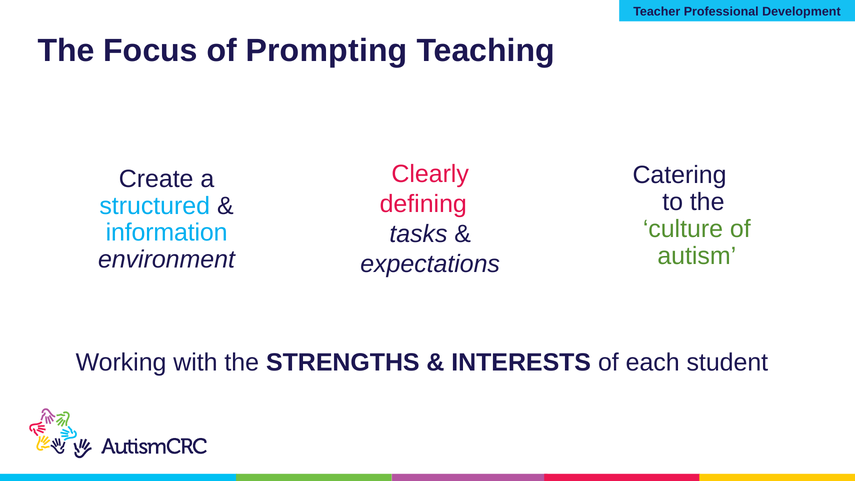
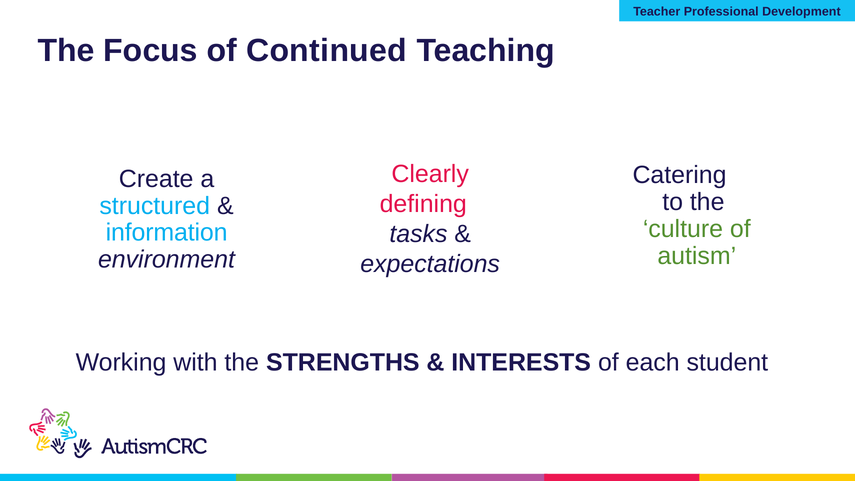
Prompting: Prompting -> Continued (327, 51)
